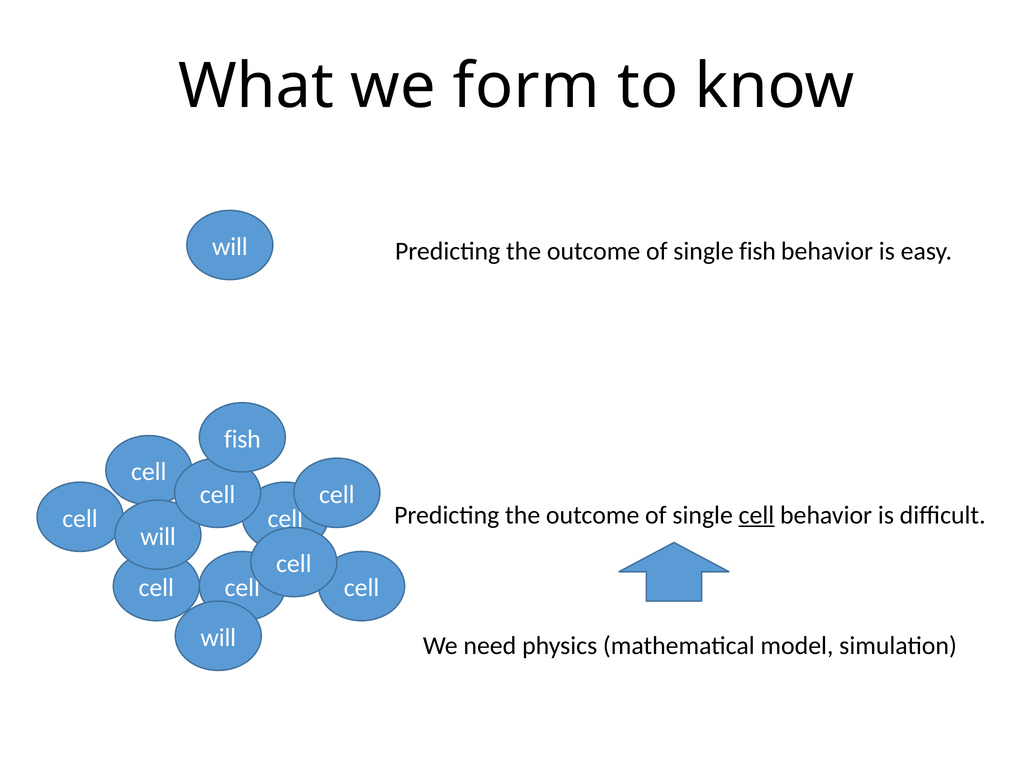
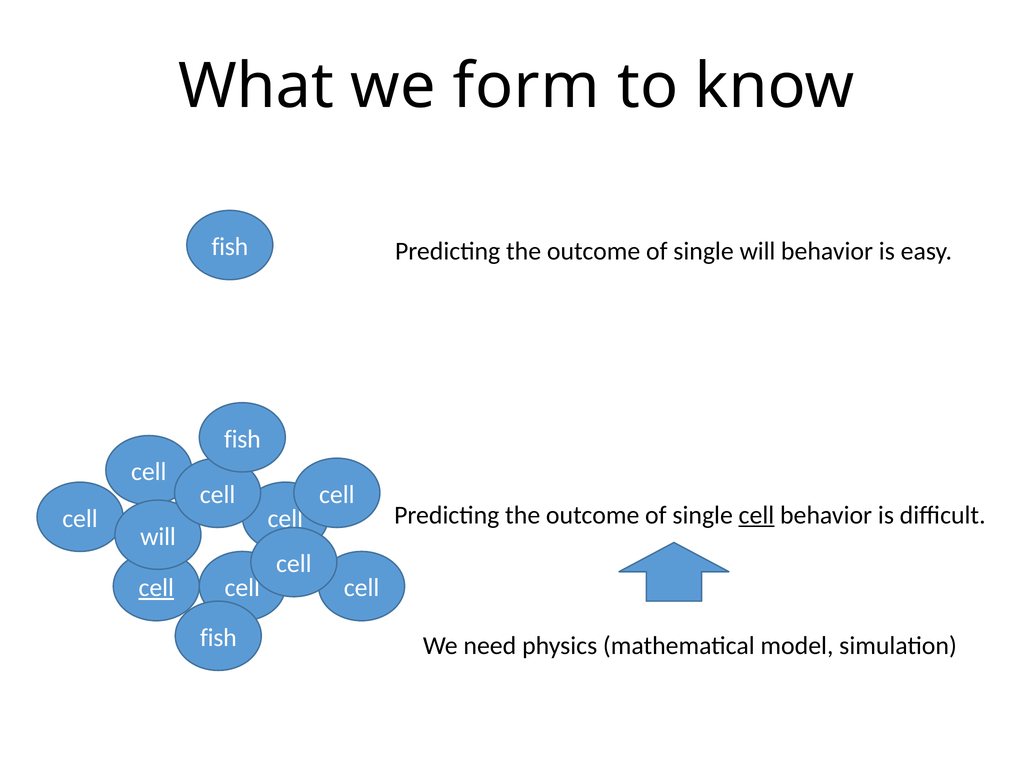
will: will -> fish (230, 247)
single fish: fish -> will (757, 252)
cell underline: none -> present (156, 588)
will: will -> fish (218, 638)
